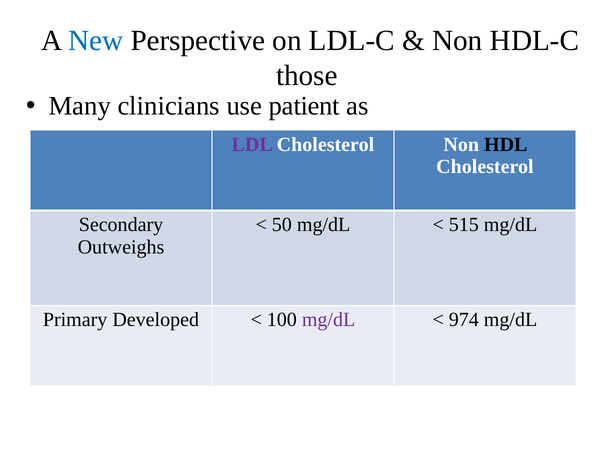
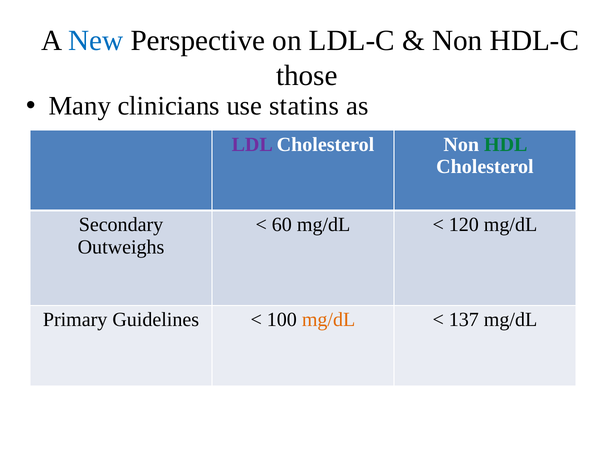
patient: patient -> statins (304, 106)
HDL colour: black -> green (506, 144)
50: 50 -> 60 (282, 225)
515: 515 -> 120 (464, 225)
Developed: Developed -> Guidelines (156, 320)
mg/dL colour: purple -> orange (329, 320)
974: 974 -> 137 (464, 320)
